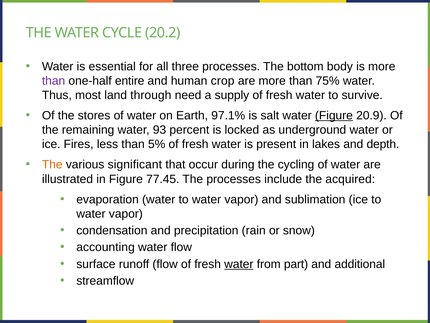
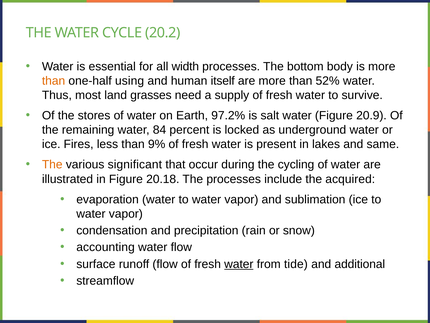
three: three -> width (185, 66)
than colour: purple -> orange (54, 81)
entire: entire -> using (130, 81)
crop: crop -> itself (223, 81)
75%: 75% -> 52% (328, 81)
through: through -> grasses (151, 95)
97.1%: 97.1% -> 97.2% (228, 115)
Figure underline: present -> none (334, 115)
93: 93 -> 84 (160, 130)
5%: 5% -> 9% (157, 144)
depth: depth -> same (383, 144)
77.45: 77.45 -> 20.18 (163, 179)
part: part -> tide (296, 264)
